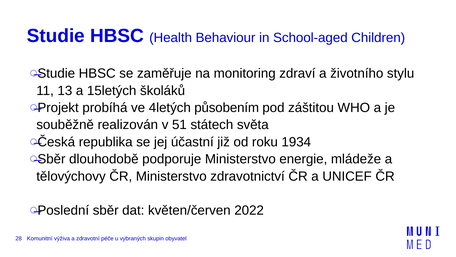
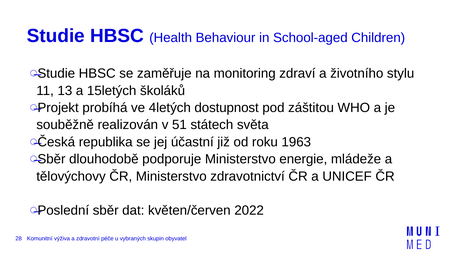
působením: působením -> dostupnost (227, 108)
1934: 1934 -> 1963 (296, 142)
